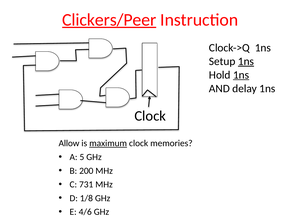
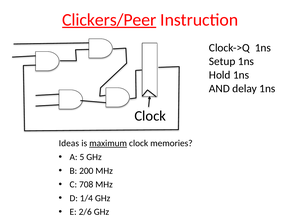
1ns underline: present -> none (246, 61)
1ns underline: present -> none (241, 75)
Allow: Allow -> Ideas (69, 143)
731: 731 -> 708 (86, 185)
1/8: 1/8 -> 1/4 (86, 198)
4/6: 4/6 -> 2/6 (85, 212)
